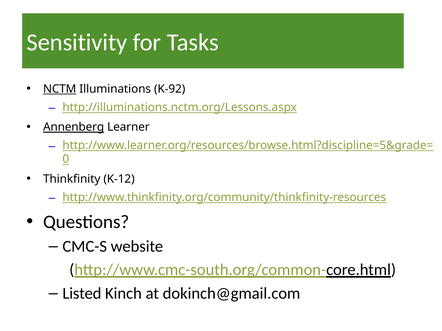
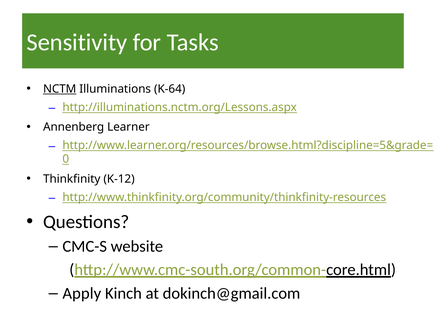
K-92: K-92 -> K-64 (170, 89)
Annenberg underline: present -> none (74, 127)
Listed: Listed -> Apply (82, 294)
